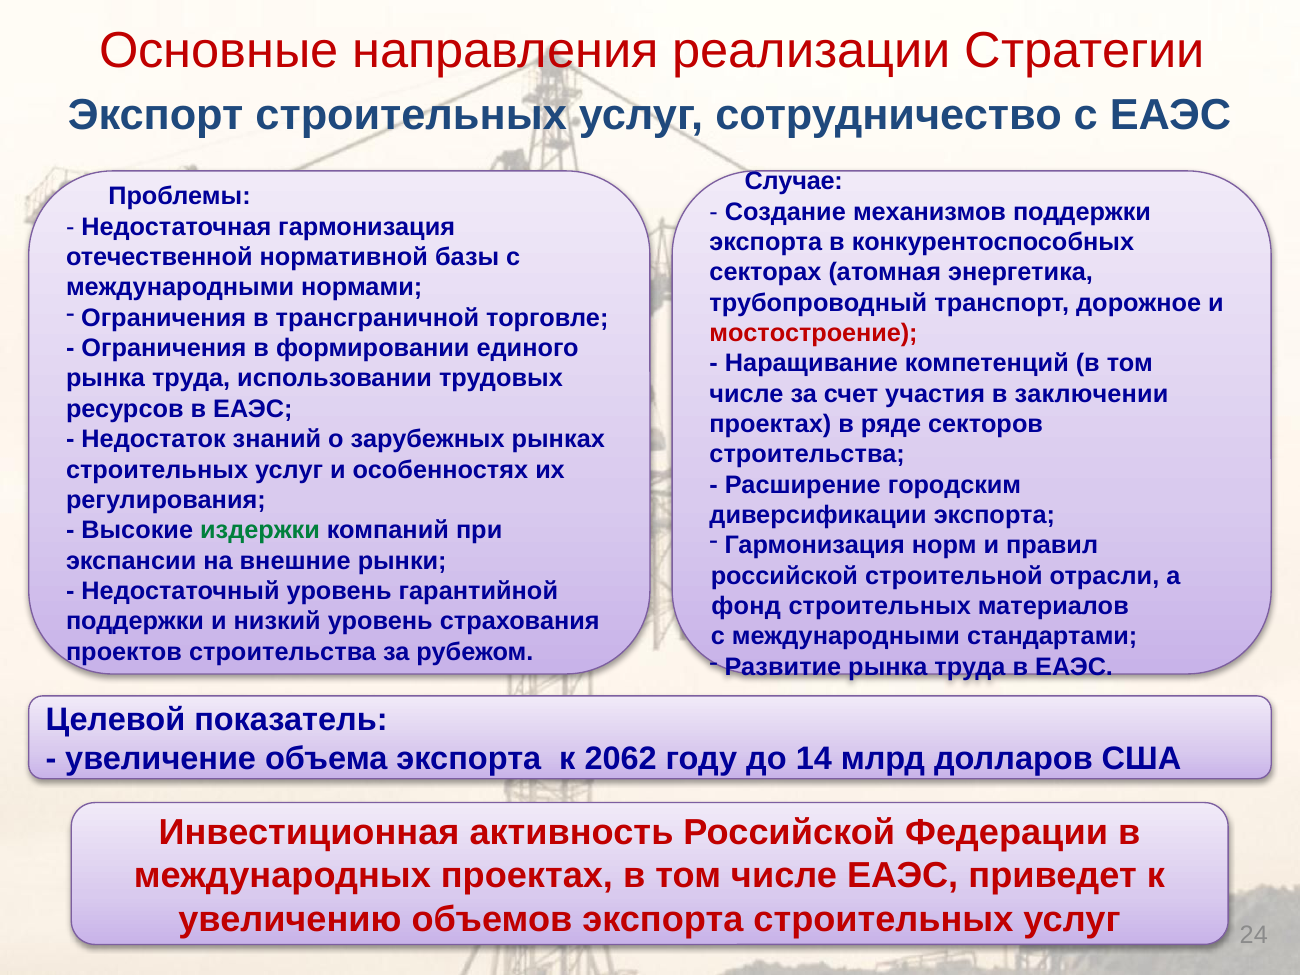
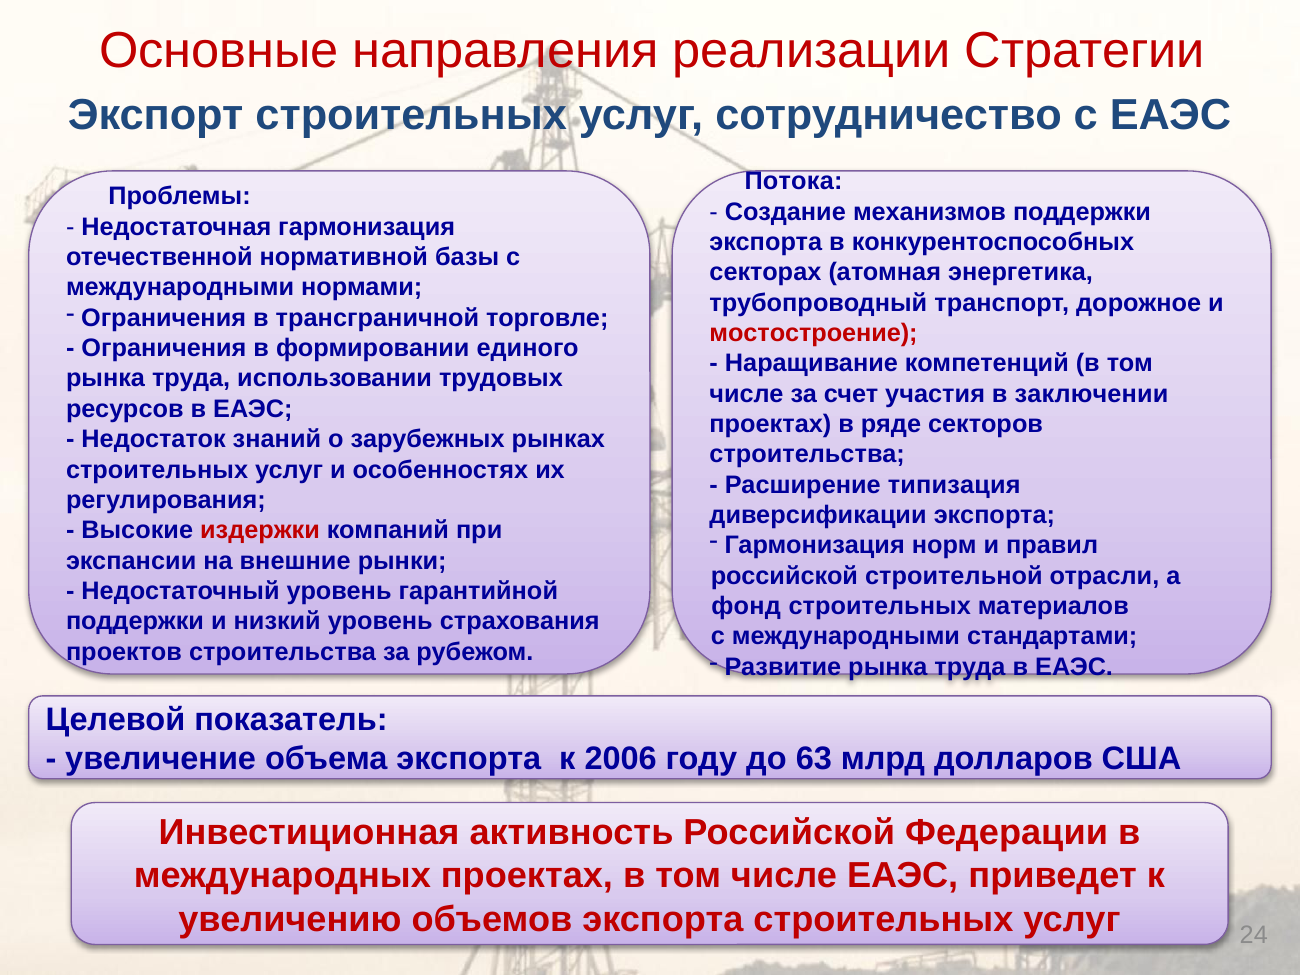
Случае: Случае -> Потока (794, 181)
городским: городским -> типизация (954, 485)
издержки colour: green -> red (260, 530)
2062: 2062 -> 2006 (621, 759)
14: 14 -> 63 (814, 759)
